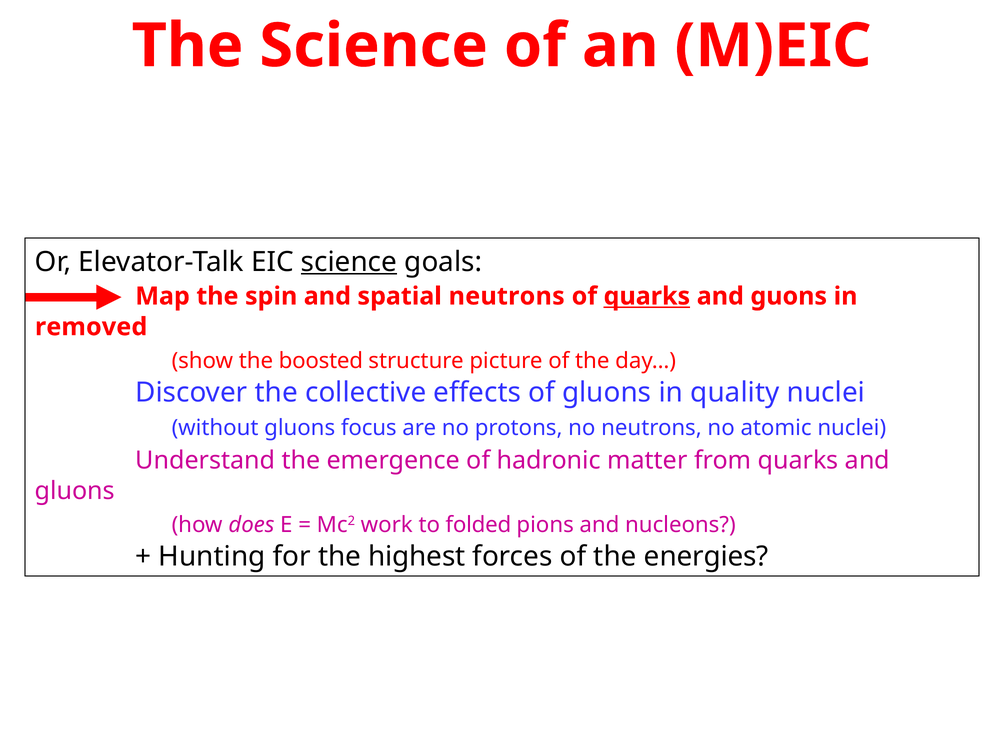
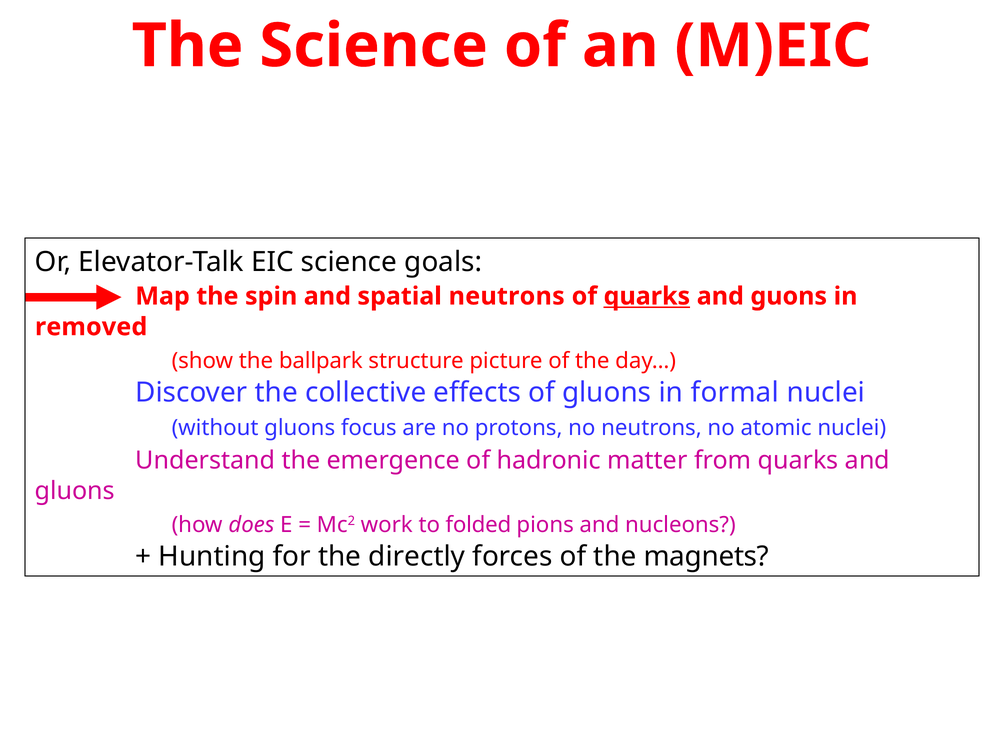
science underline: present -> none (349, 262)
boosted: boosted -> ballpark (321, 361)
quality: quality -> formal (735, 392)
highest: highest -> directly (417, 556)
energies: energies -> magnets (706, 556)
